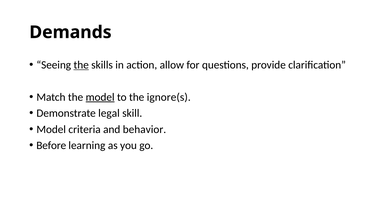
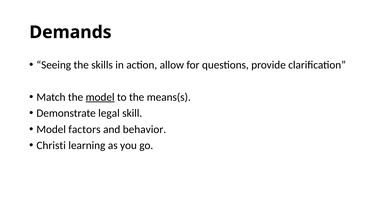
the underline: present -> none (81, 65)
ignore(s: ignore(s -> means(s (169, 97)
criteria: criteria -> factors (84, 129)
Before: Before -> Christi (51, 145)
